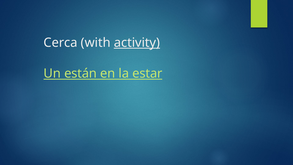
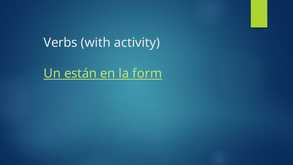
Cerca: Cerca -> Verbs (61, 43)
activity underline: present -> none (137, 43)
estar: estar -> form (147, 73)
